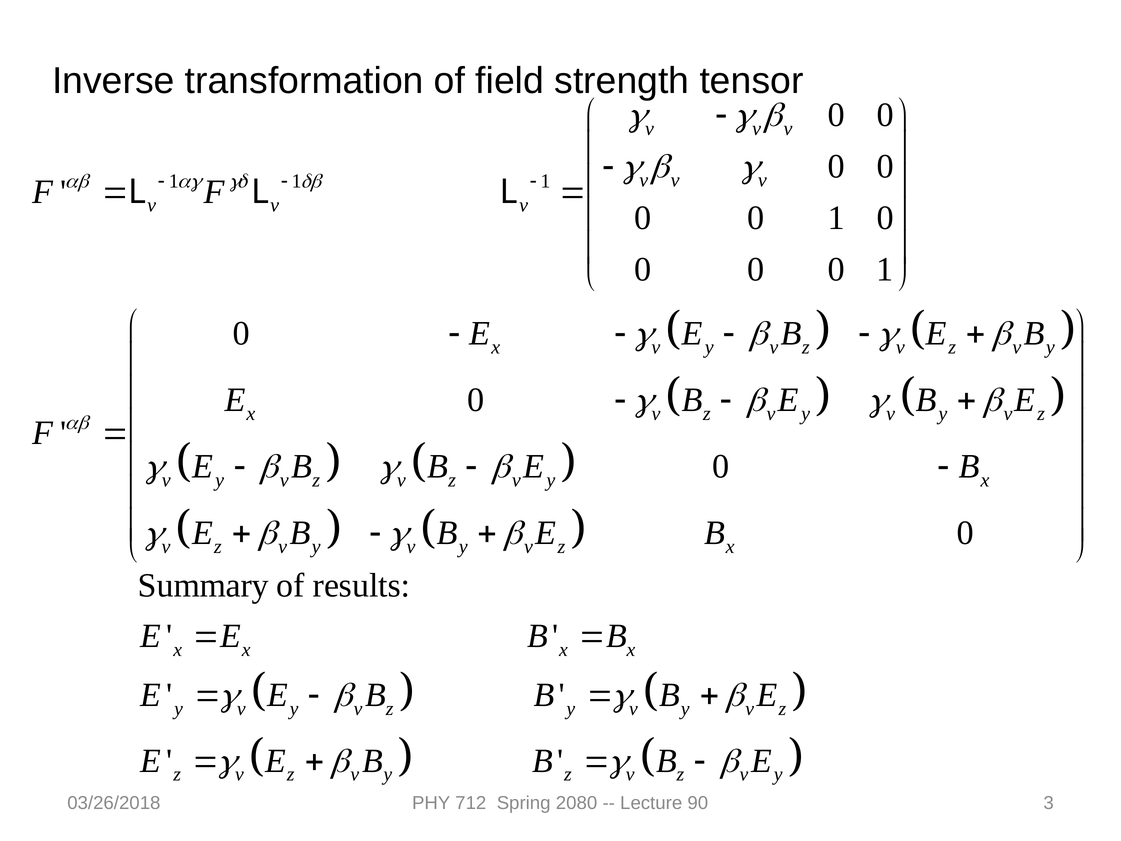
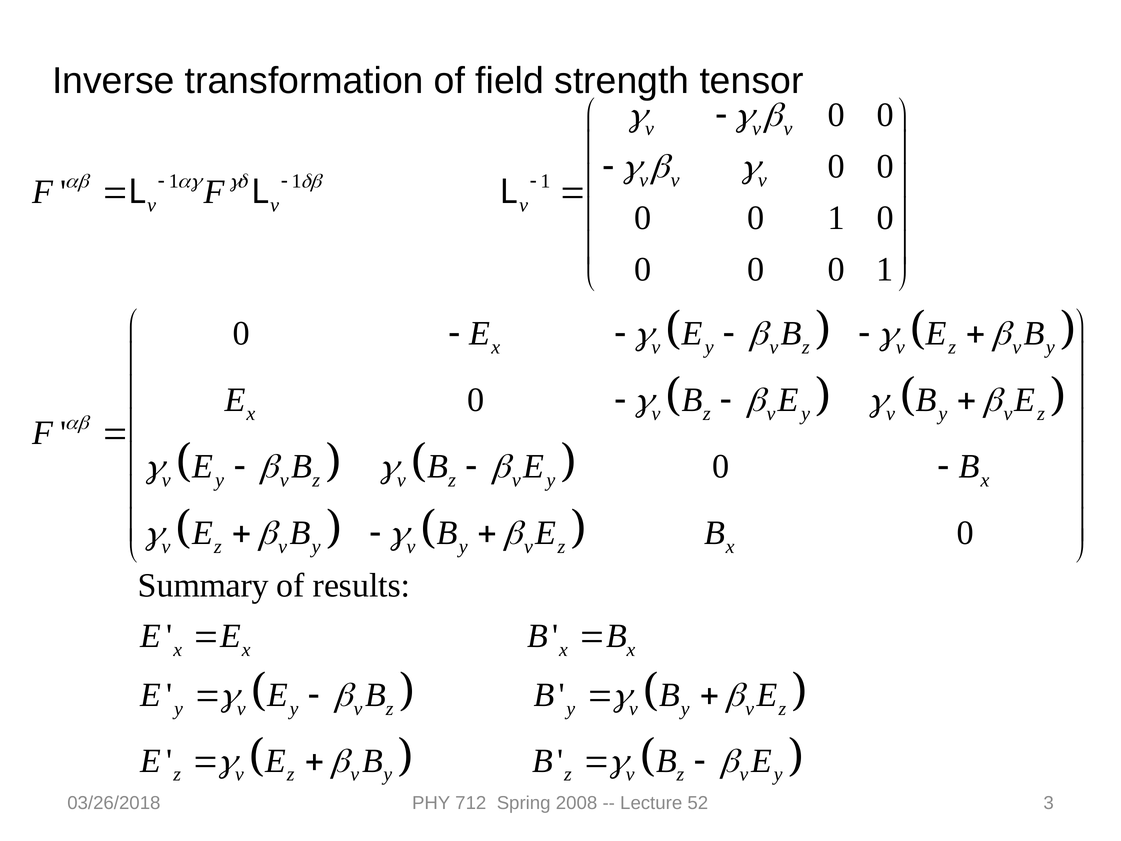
2080: 2080 -> 2008 (577, 803)
90: 90 -> 52 (698, 803)
